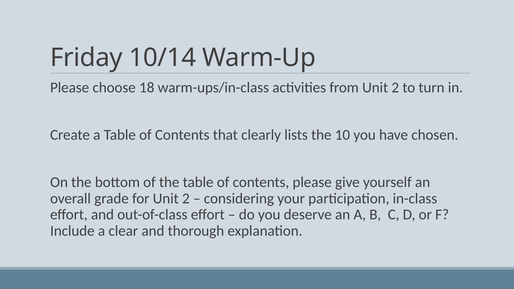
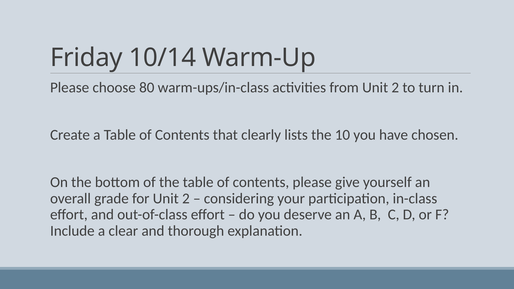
18: 18 -> 80 (147, 88)
